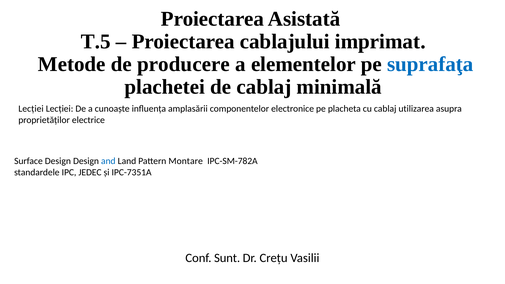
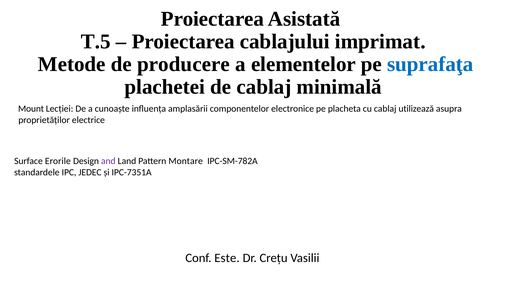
Lecției: Lecției -> Mount (31, 109)
utilizarea: utilizarea -> utilizează (416, 109)
Surface Design: Design -> Erorile (58, 161)
and colour: blue -> purple (108, 161)
Sunt: Sunt -> Este (227, 258)
